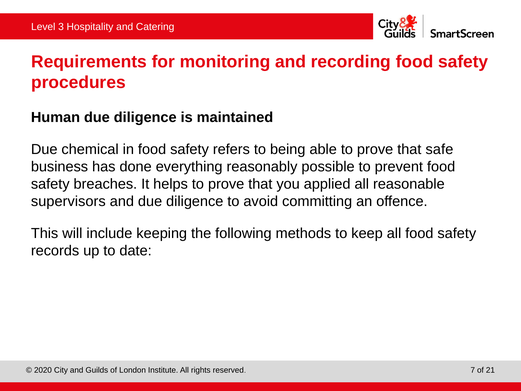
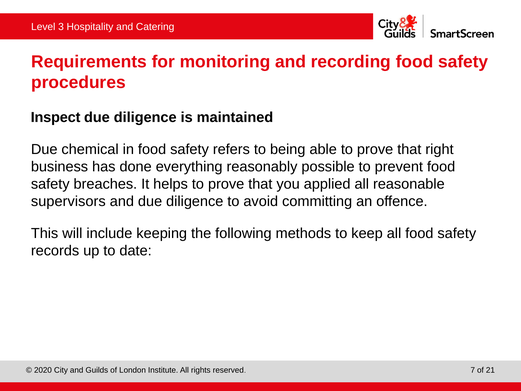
Human: Human -> Inspect (56, 117)
safe: safe -> right (439, 149)
